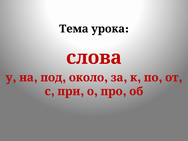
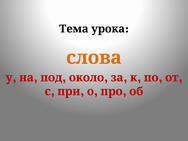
слова colour: red -> orange (94, 58)
